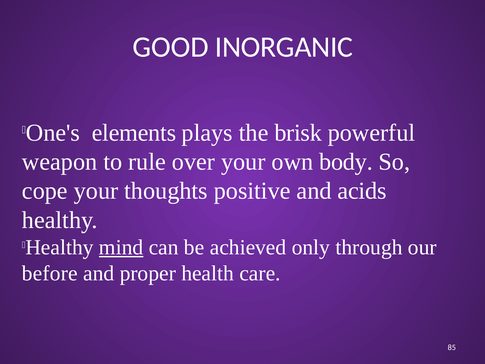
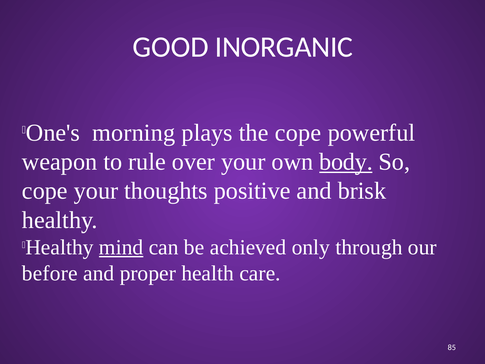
elements: elements -> morning (134, 133)
the brisk: brisk -> cope (298, 133)
body underline: none -> present (346, 162)
acids: acids -> brisk (362, 191)
